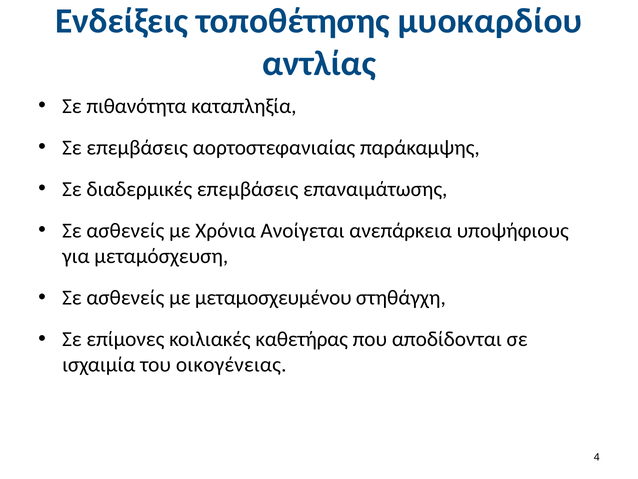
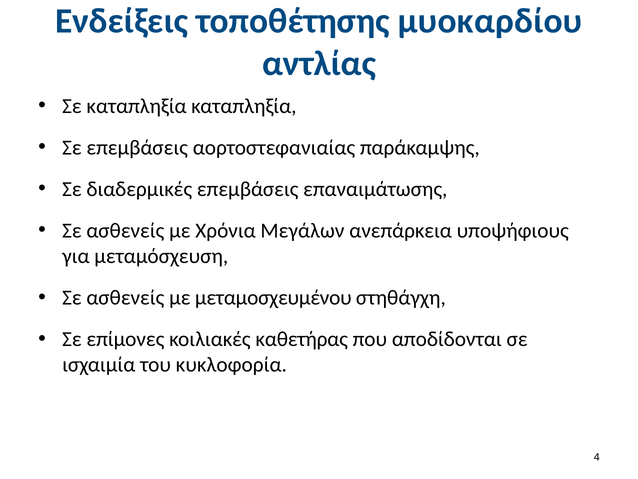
Σε πιθανότητα: πιθανότητα -> καταπληξία (137, 106)
Ανοίγεται: Ανοίγεται -> Μεγάλων (302, 230)
οικογένειας: οικογένειας -> κυκλοφορία (231, 364)
